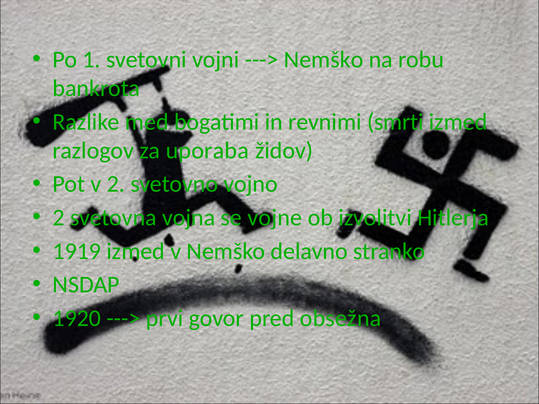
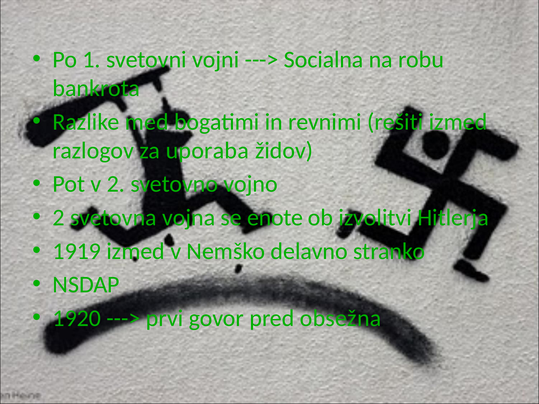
Nemško: Nemško -> Socialna (324, 60)
smrti: smrti -> rešiti (395, 122)
vojne: vojne -> enote (275, 218)
